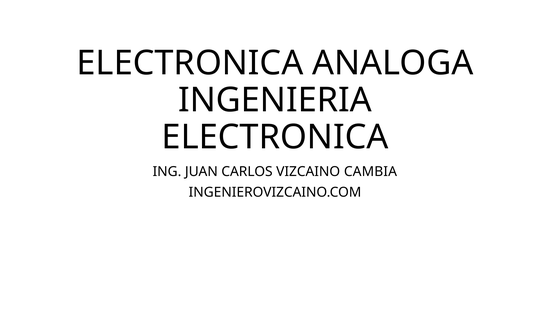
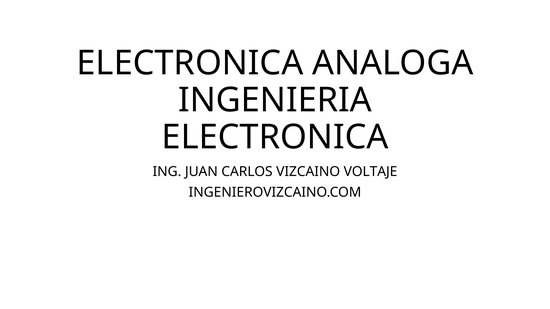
CAMBIA: CAMBIA -> VOLTAJE (371, 172)
